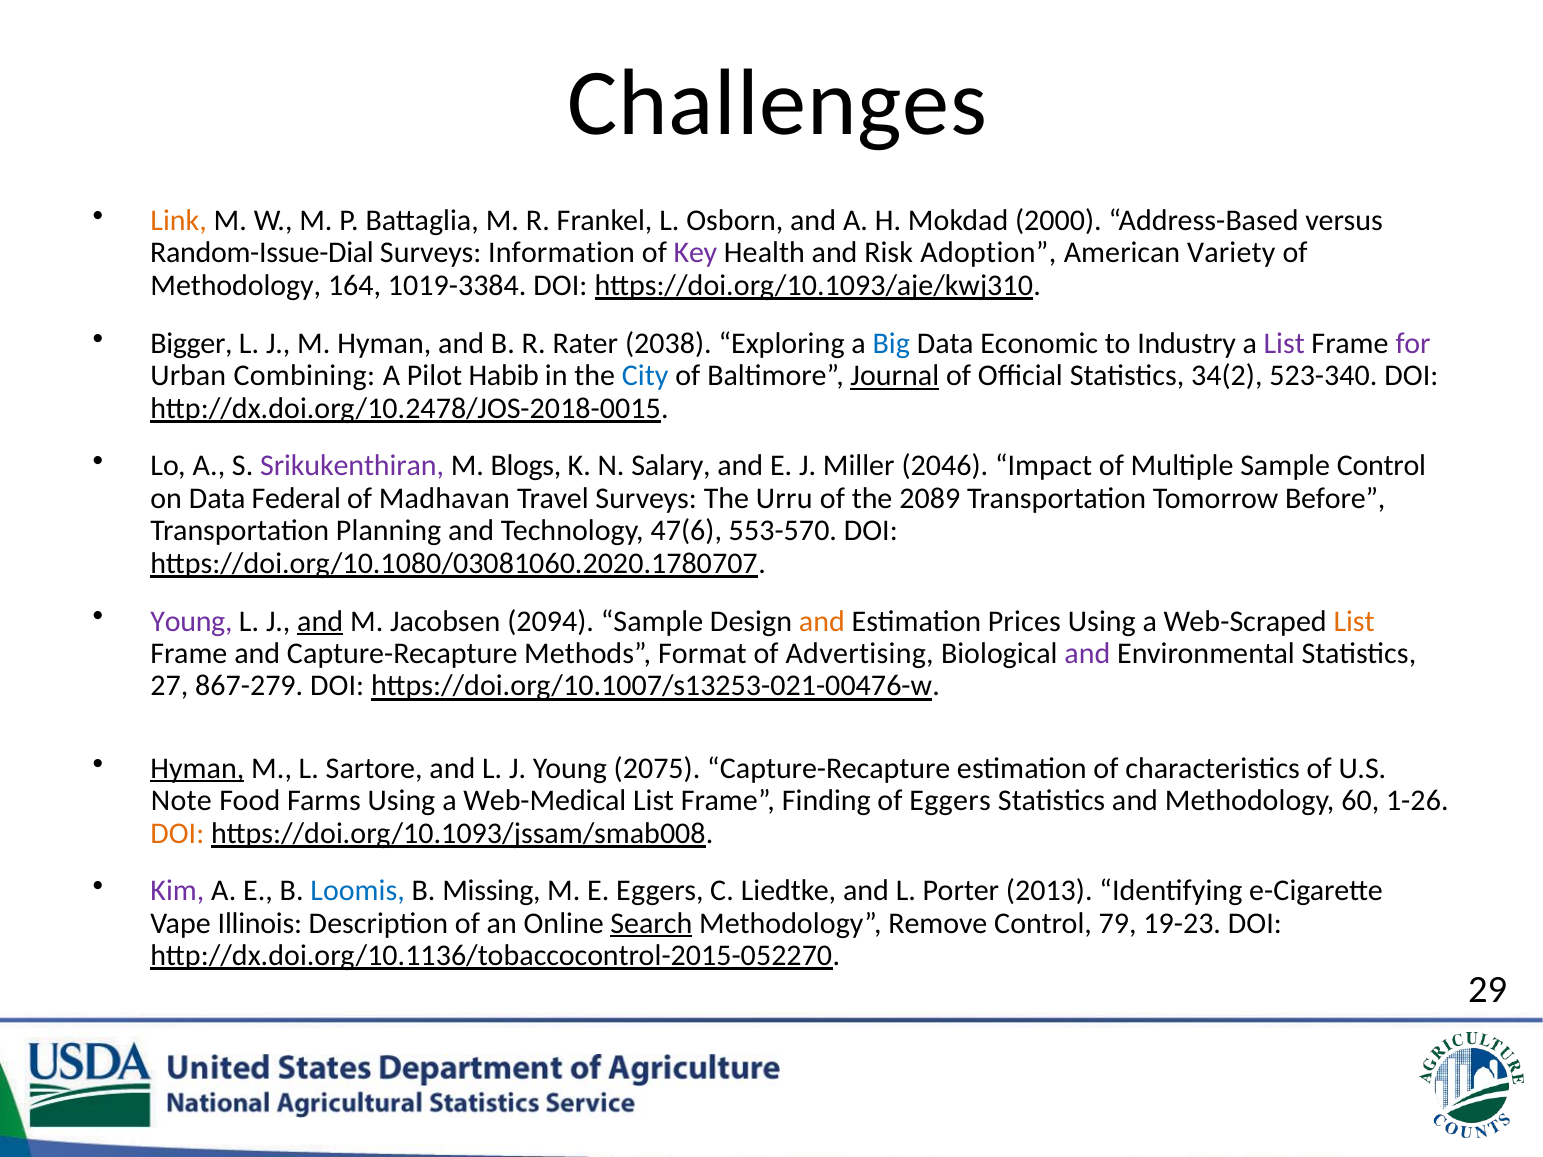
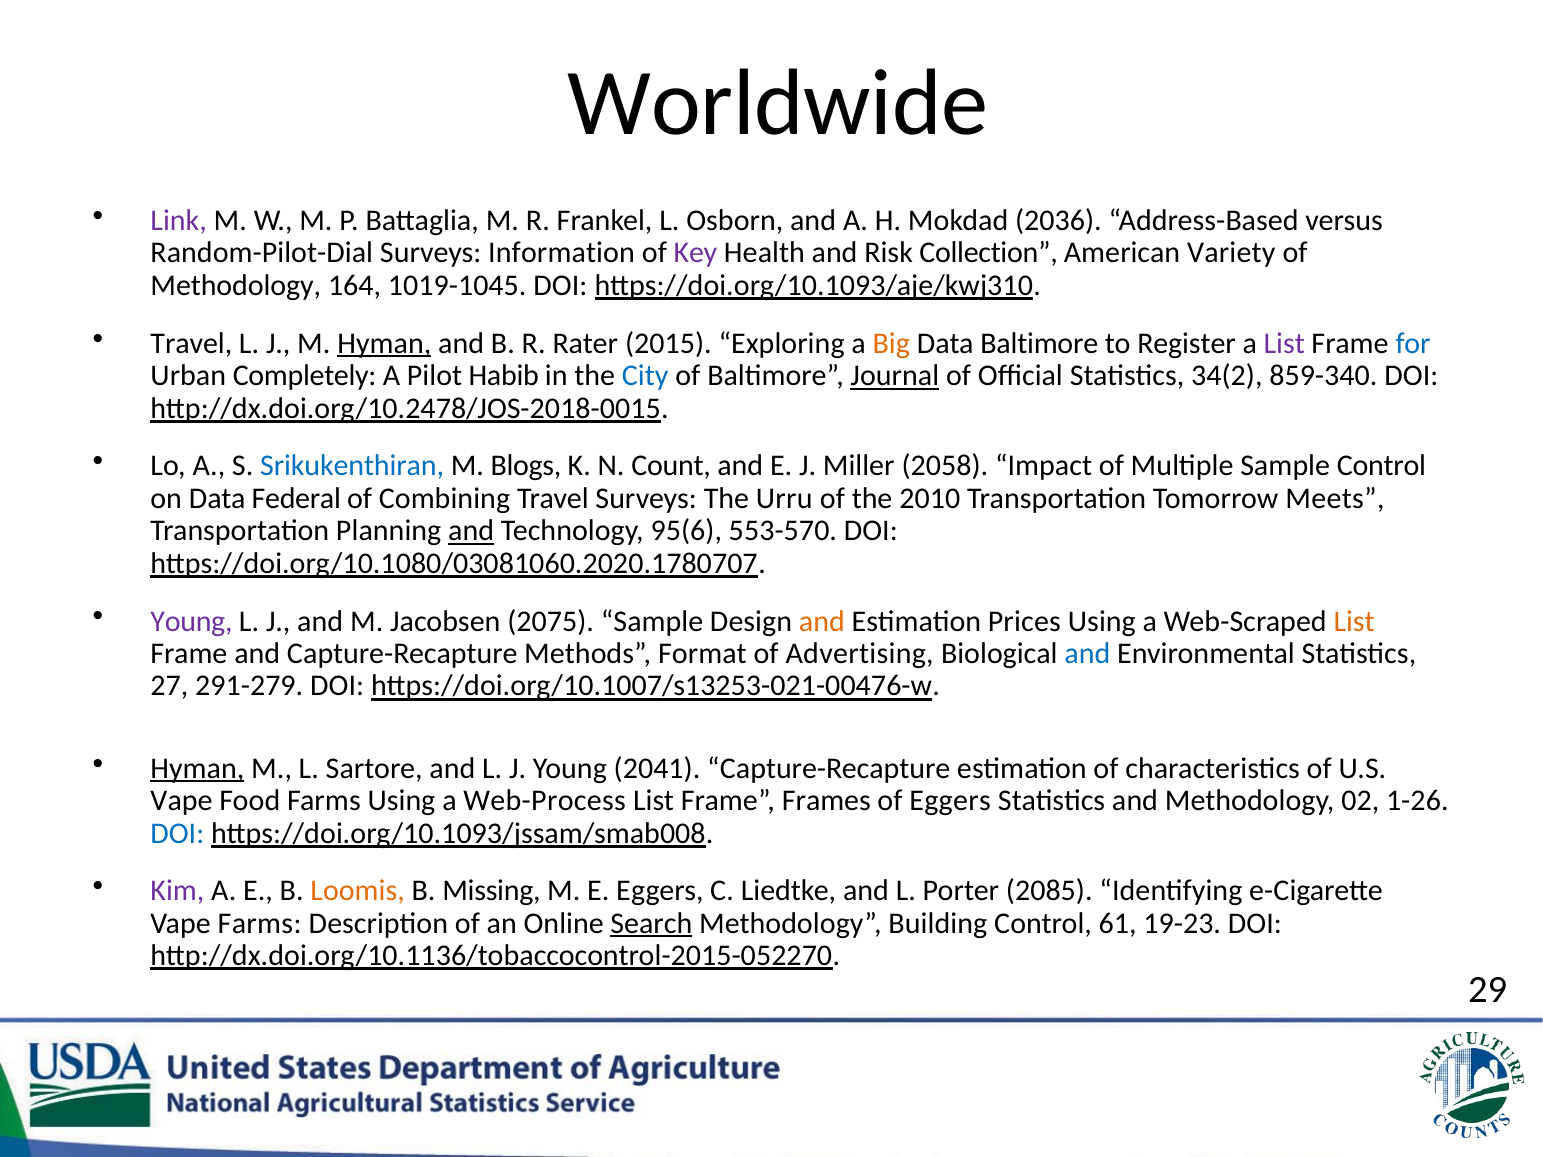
Challenges: Challenges -> Worldwide (778, 103)
Link colour: orange -> purple (179, 221)
2000: 2000 -> 2036 (1058, 221)
Random-Issue-Dial: Random-Issue-Dial -> Random-Pilot-Dial (262, 253)
Adoption: Adoption -> Collection (989, 253)
1019-3384: 1019-3384 -> 1019-1045 (457, 286)
Bigger: Bigger -> Travel (191, 343)
Hyman underline: none -> present (384, 343)
2038: 2038 -> 2015 (668, 343)
Big colour: blue -> orange (891, 343)
Data Economic: Economic -> Baltimore (1039, 343)
Industry: Industry -> Register (1187, 343)
for colour: purple -> blue (1413, 343)
Combining: Combining -> Completely (305, 376)
523-340: 523-340 -> 859-340 (1323, 376)
Srikukenthiran colour: purple -> blue (352, 466)
Salary: Salary -> Count (671, 466)
2046: 2046 -> 2058 (945, 466)
Madhavan: Madhavan -> Combining (444, 499)
2089: 2089 -> 2010 (930, 499)
Before: Before -> Meets (1335, 499)
and underline: none -> present (471, 531)
47(6: 47(6 -> 95(6 (686, 531)
and underline: present -> none (320, 621)
2094: 2094 -> 2075 (551, 621)
and colour: purple -> blue (1087, 654)
867-279: 867-279 -> 291-279 (249, 686)
2075: 2075 -> 2041 (657, 768)
Note: Note -> Vape (182, 801)
Web-Medical: Web-Medical -> Web-Process (545, 801)
Finding: Finding -> Frames (826, 801)
60: 60 -> 02 (1360, 801)
DOI colour: orange -> blue (177, 833)
Loomis colour: blue -> orange (358, 891)
2013: 2013 -> 2085 (1049, 891)
Vape Illinois: Illinois -> Farms (260, 924)
Remove: Remove -> Building (938, 924)
79: 79 -> 61 (1118, 924)
